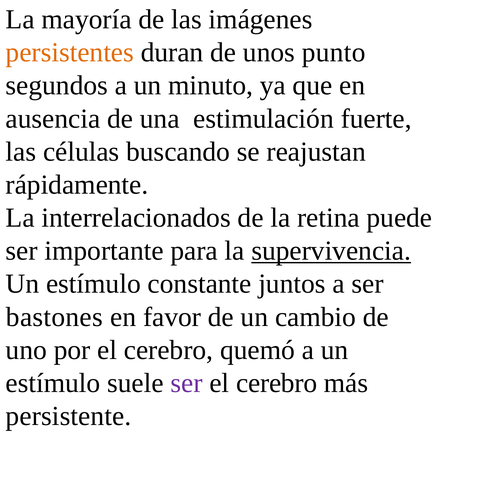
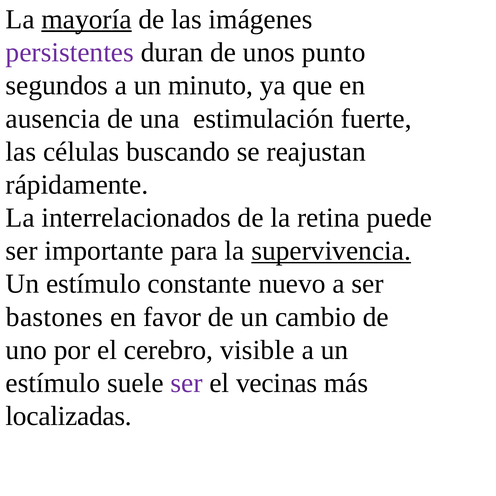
mayoría underline: none -> present (87, 19)
persistentes colour: orange -> purple (70, 52)
juntos: juntos -> nuevo (292, 284)
quemó: quemó -> visible (257, 350)
cerebro: cerebro -> vecinas (277, 383)
persistente: persistente -> localizadas (69, 416)
